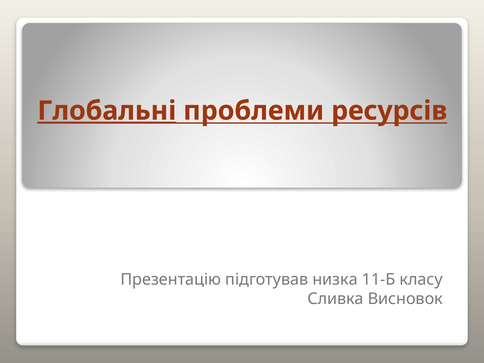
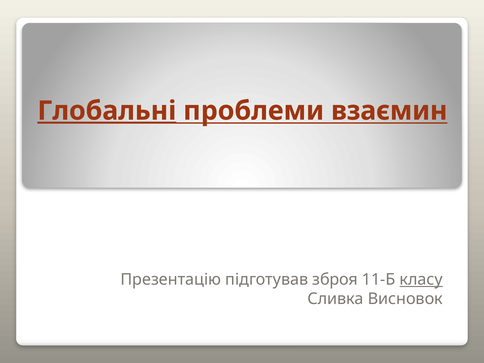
ресурсів: ресурсів -> взаємин (389, 111)
низка: низка -> зброя (335, 279)
класу underline: none -> present (421, 279)
